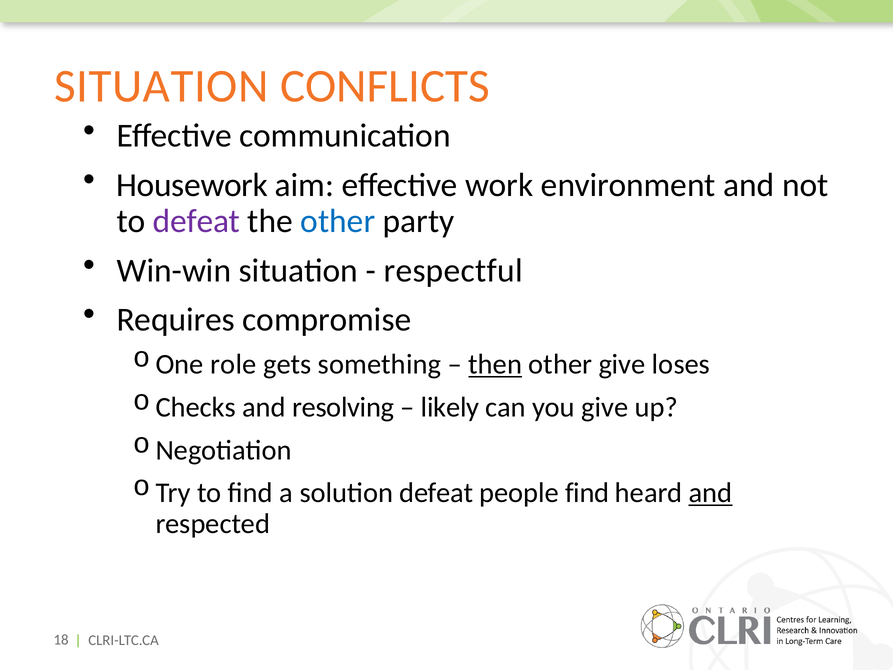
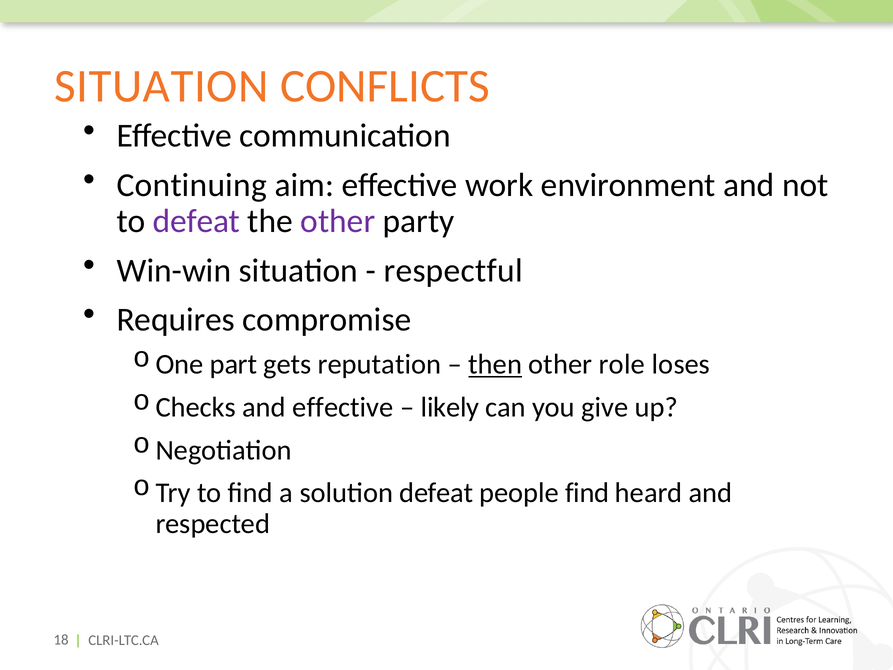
Housework: Housework -> Continuing (192, 185)
other colour: blue -> purple (338, 221)
role: role -> part (234, 364)
something: something -> reputation (380, 364)
other give: give -> role (622, 364)
and resolving: resolving -> effective (343, 407)
and underline: present -> none (711, 493)
